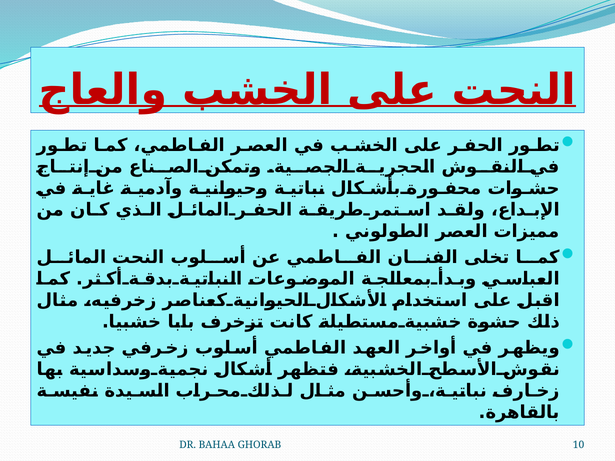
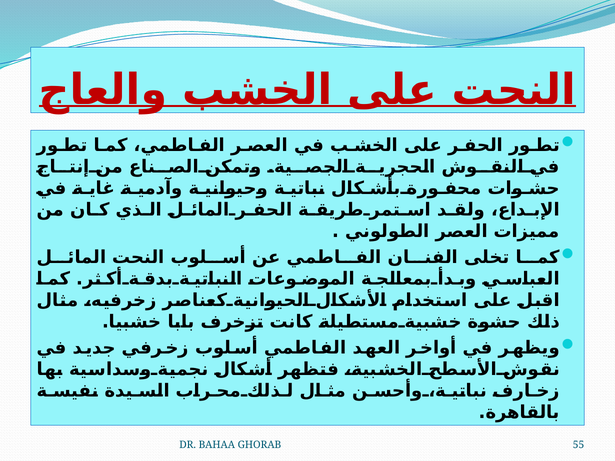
10: 10 -> 55 (579, 445)
